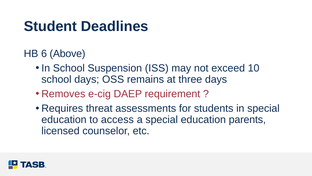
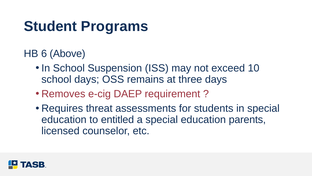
Deadlines: Deadlines -> Programs (115, 26)
access: access -> entitled (117, 119)
